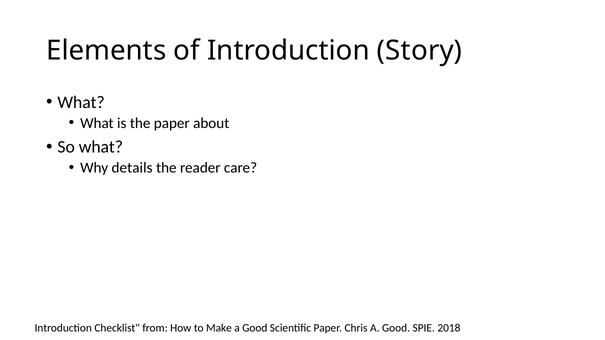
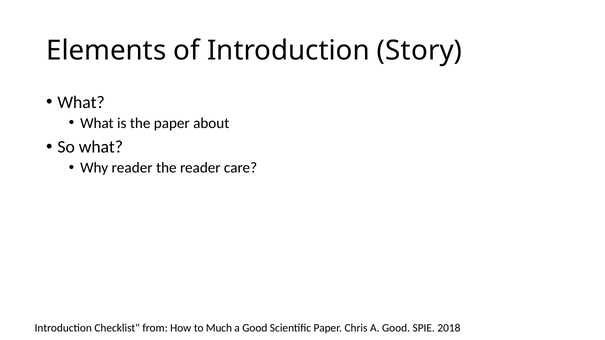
Why details: details -> reader (132, 168)
Make: Make -> Much (219, 328)
